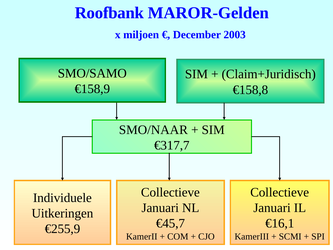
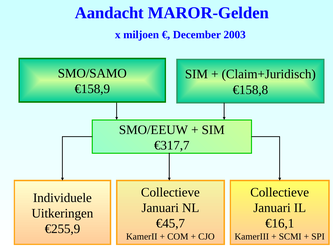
Roofbank: Roofbank -> Aandacht (109, 13)
SMO/NAAR: SMO/NAAR -> SMO/EEUW (153, 130)
